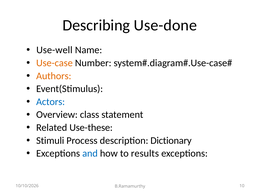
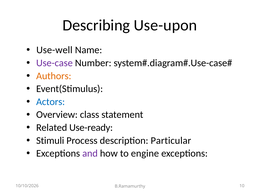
Use-done: Use-done -> Use-upon (165, 25)
Use-case colour: orange -> purple (54, 63)
Use-these: Use-these -> Use-ready (91, 128)
Dictionary: Dictionary -> Particular (171, 141)
and colour: blue -> purple (90, 153)
results: results -> engine (145, 153)
